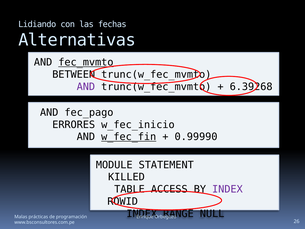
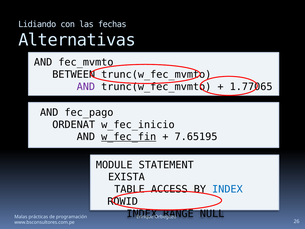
fec_mvmto underline: present -> none (86, 62)
6.39268: 6.39268 -> 1.77065 (251, 87)
ERRORES: ERRORES -> ORDENAT (74, 125)
0.99990: 0.99990 -> 7.65195 (196, 137)
KILLED: KILLED -> EXISTA (126, 177)
INDEX colour: purple -> blue (227, 189)
